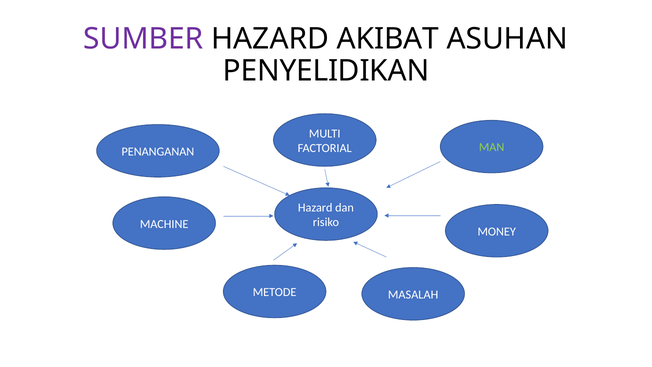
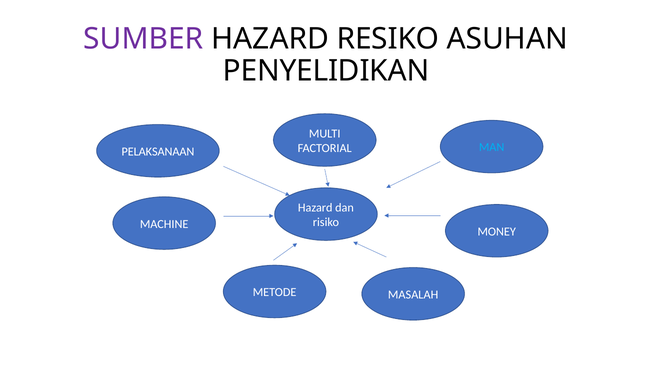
AKIBAT: AKIBAT -> RESIKO (388, 39)
MAN colour: light green -> light blue (492, 147)
PENANGANAN: PENANGANAN -> PELAKSANAAN (158, 152)
